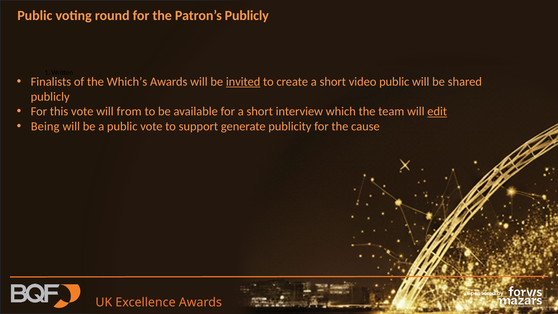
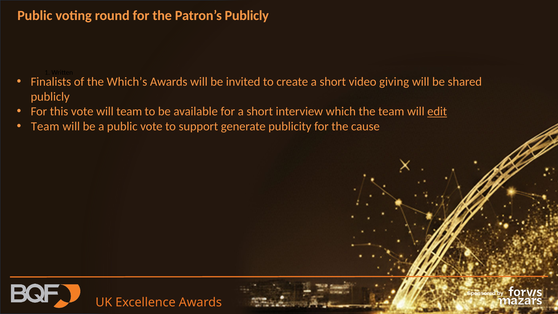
invited underline: present -> none (243, 82)
video public: public -> giving (394, 82)
will from: from -> team (129, 112)
Being: Being -> Team (45, 126)
